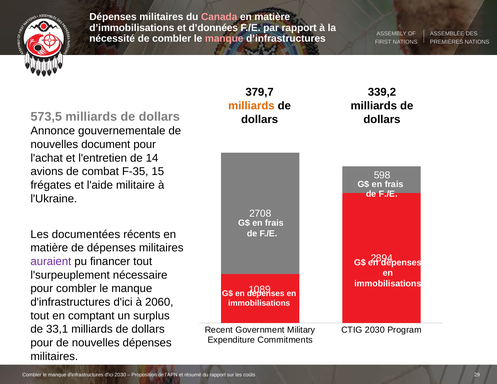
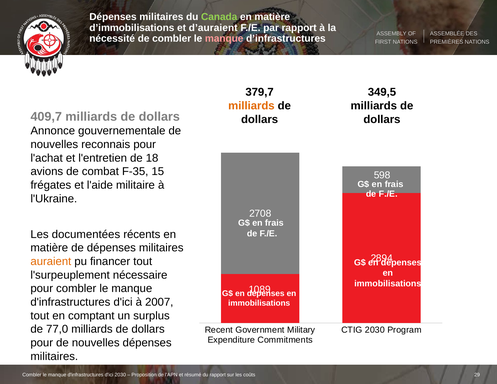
Canada colour: pink -> light green (219, 17)
d’données: d’données -> d’auraient (213, 28)
339,2: 339,2 -> 349,5 (382, 92)
573,5: 573,5 -> 409,7 (46, 117)
document: document -> reconnais (106, 144)
14: 14 -> 18 (152, 158)
auraient colour: purple -> orange (51, 261)
2060: 2060 -> 2007 (159, 302)
33,1: 33,1 -> 77,0 (57, 329)
